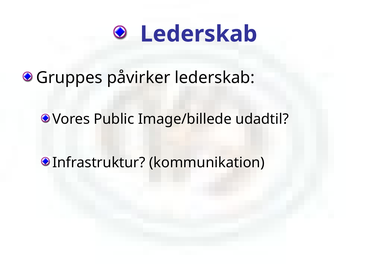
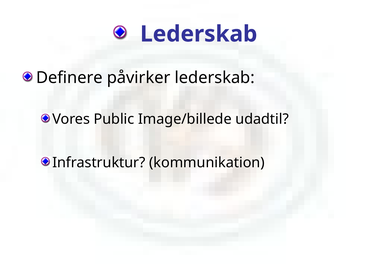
Gruppes: Gruppes -> Definere (69, 78)
